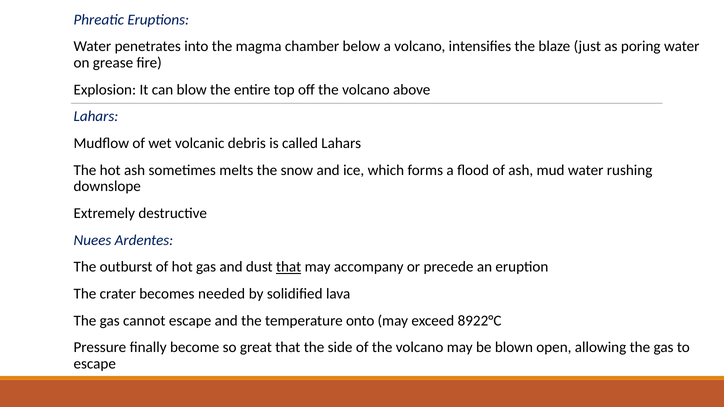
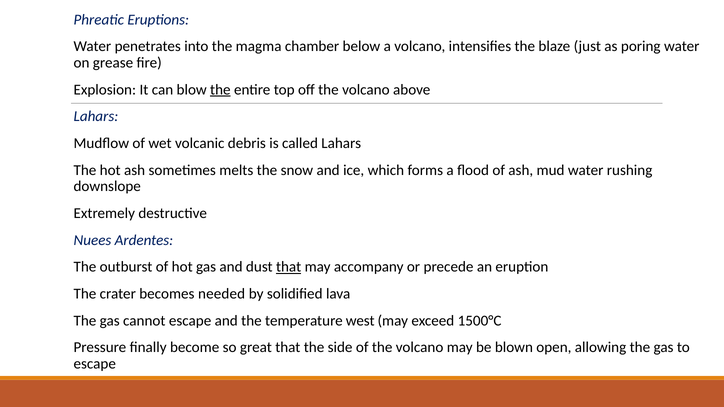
the underline: none -> present (220, 90)
onto: onto -> west (360, 321)
8922°C: 8922°C -> 1500°C (480, 321)
